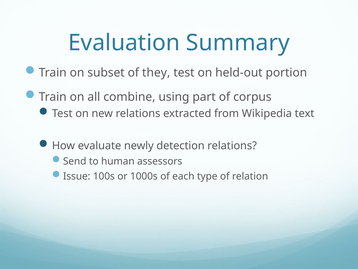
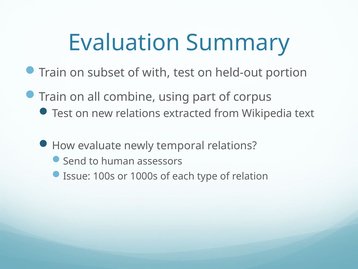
they: they -> with (156, 72)
detection: detection -> temporal (180, 146)
